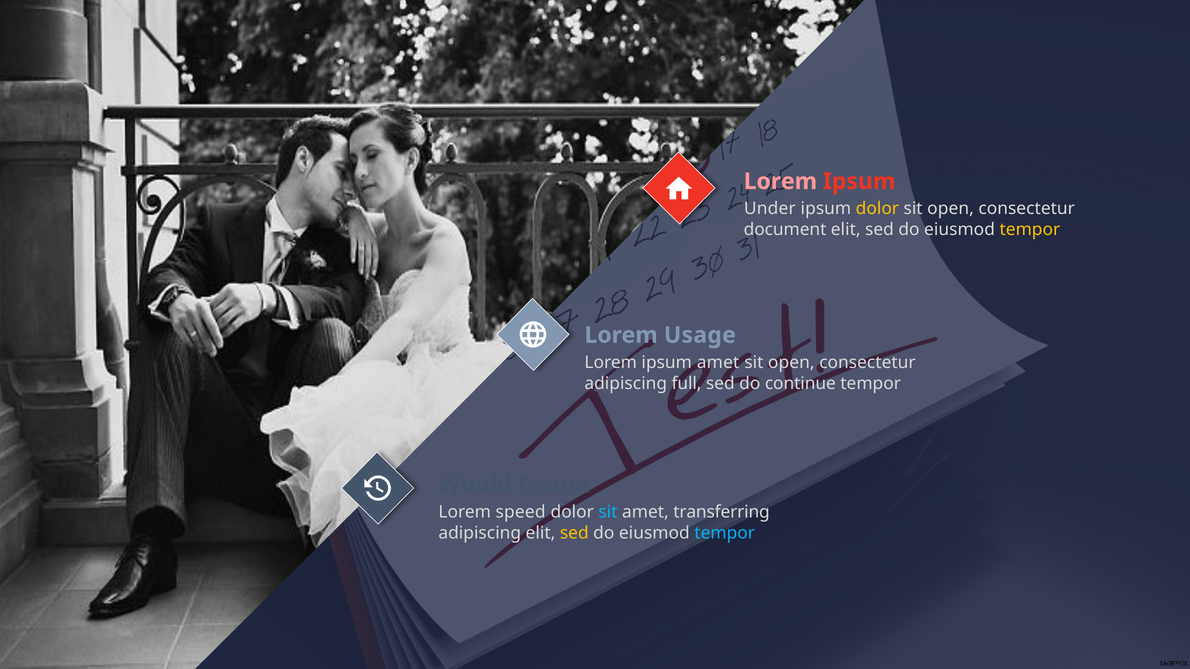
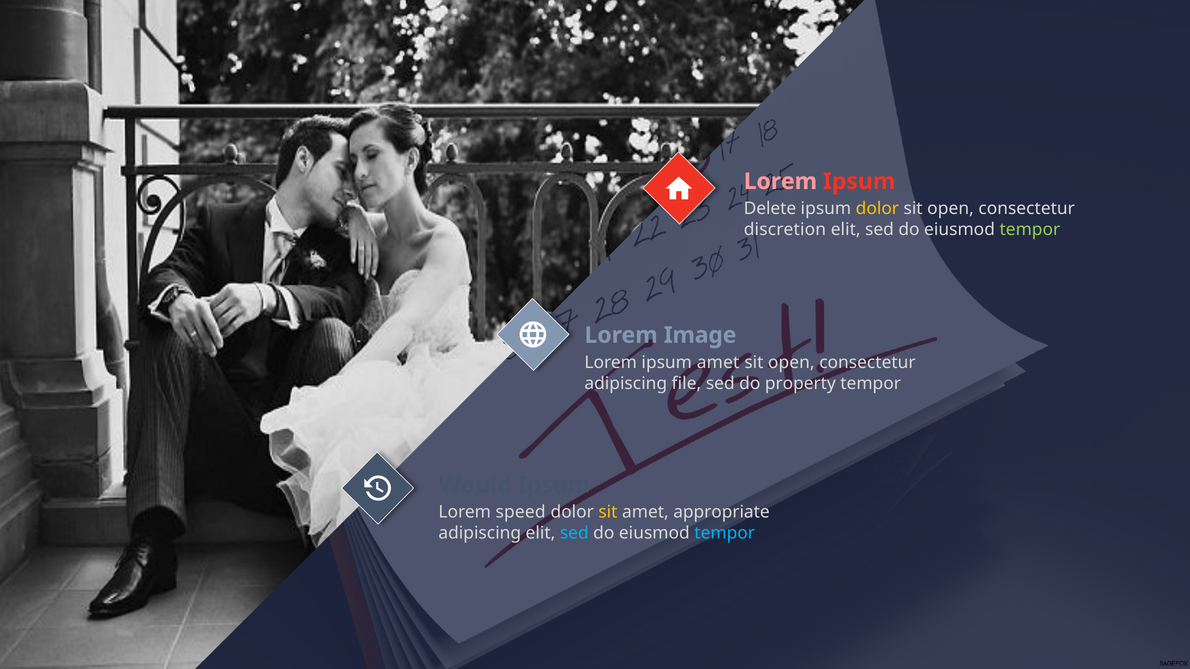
Under: Under -> Delete (770, 209)
document: document -> discretion (785, 230)
tempor colour: yellow -> light green (1030, 230)
Usage: Usage -> Image (700, 335)
full: full -> file (686, 383)
continue: continue -> property (800, 383)
sit colour: light blue -> yellow (608, 512)
transferring: transferring -> appropriate (721, 512)
sed colour: yellow -> light blue (574, 533)
